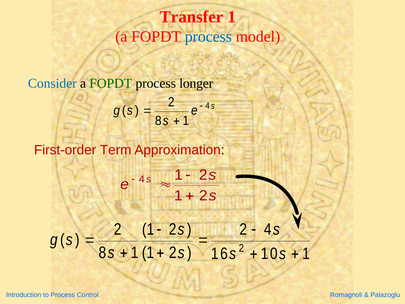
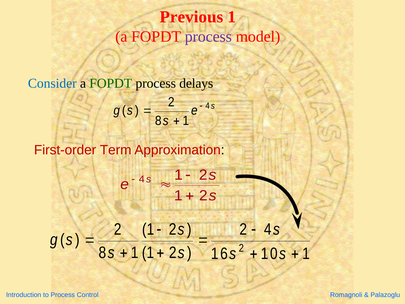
Transfer: Transfer -> Previous (191, 17)
process colour: blue -> purple (208, 37)
longer: longer -> delays (196, 83)
